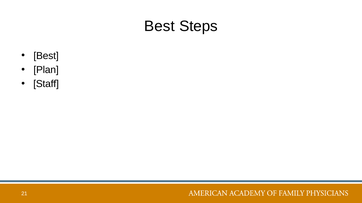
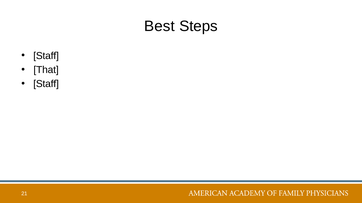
Best: Best -> Staff (46, 56)
Plan: Plan -> That (46, 70)
